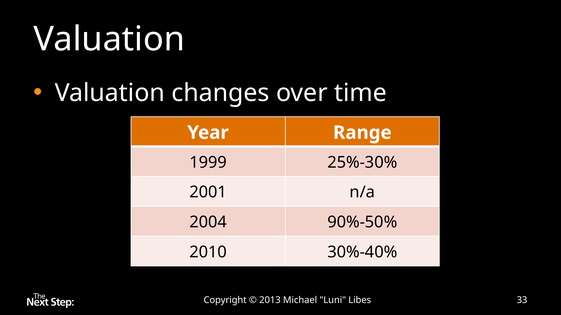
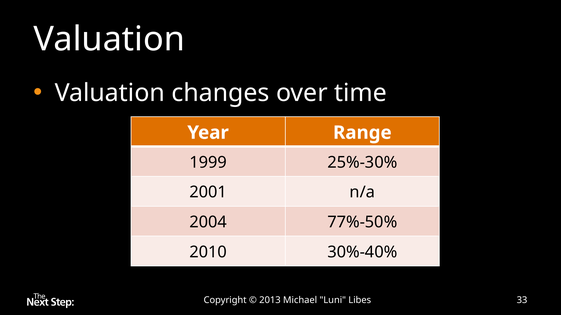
90%-50%: 90%-50% -> 77%-50% (362, 223)
